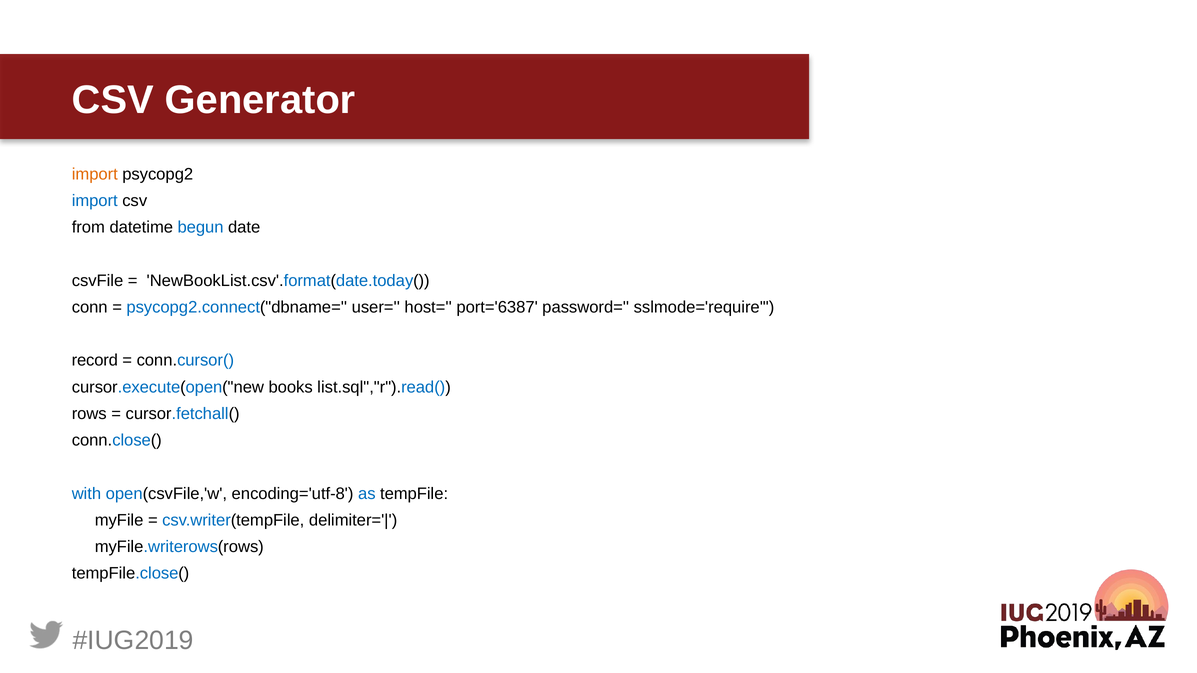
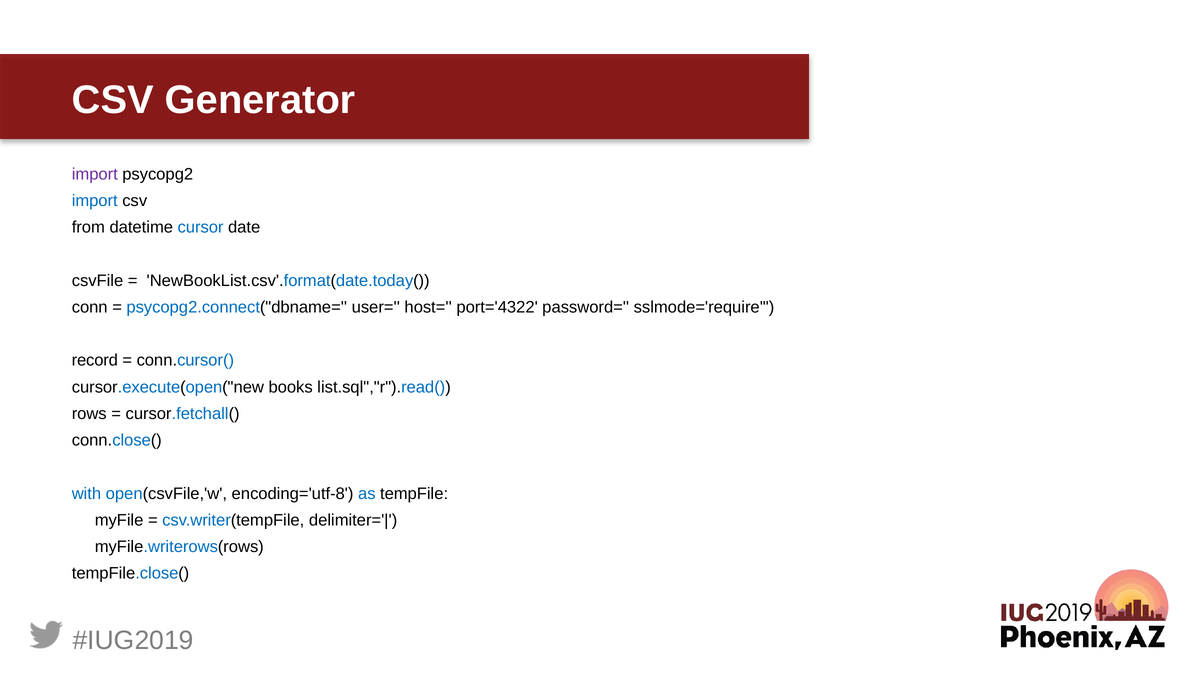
import colour: orange -> purple (95, 174)
begun: begun -> cursor (201, 228)
port='6387: port='6387 -> port='4322 (497, 307)
